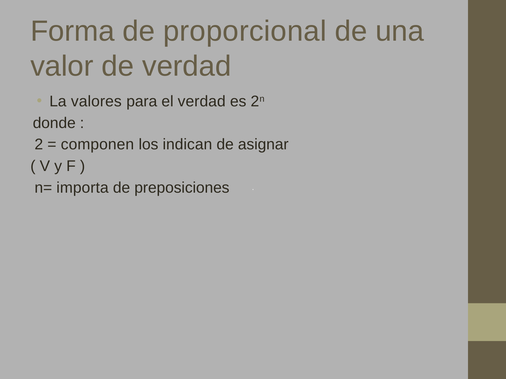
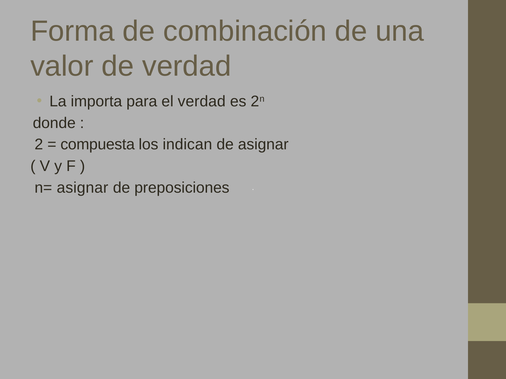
proporcional: proporcional -> combinación (245, 31)
valores: valores -> importa (96, 101)
componen: componen -> compuesta (98, 145)
n= importa: importa -> asignar (82, 188)
